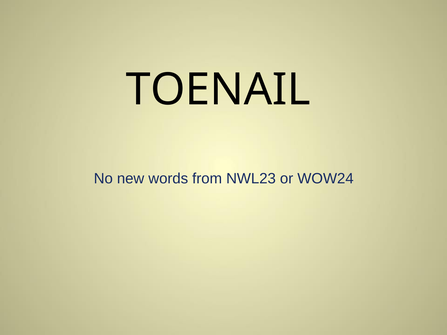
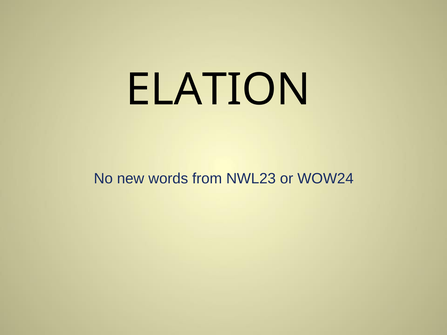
TOENAIL: TOENAIL -> ELATION (218, 90)
